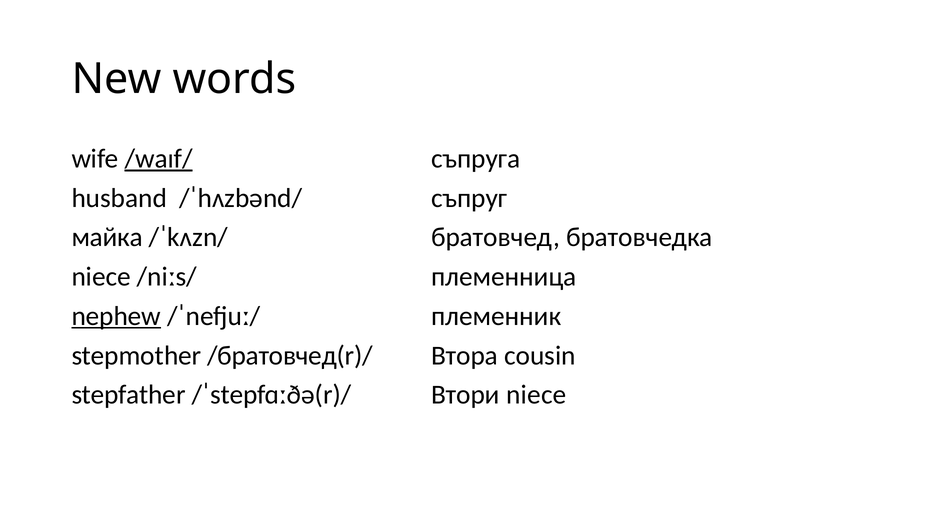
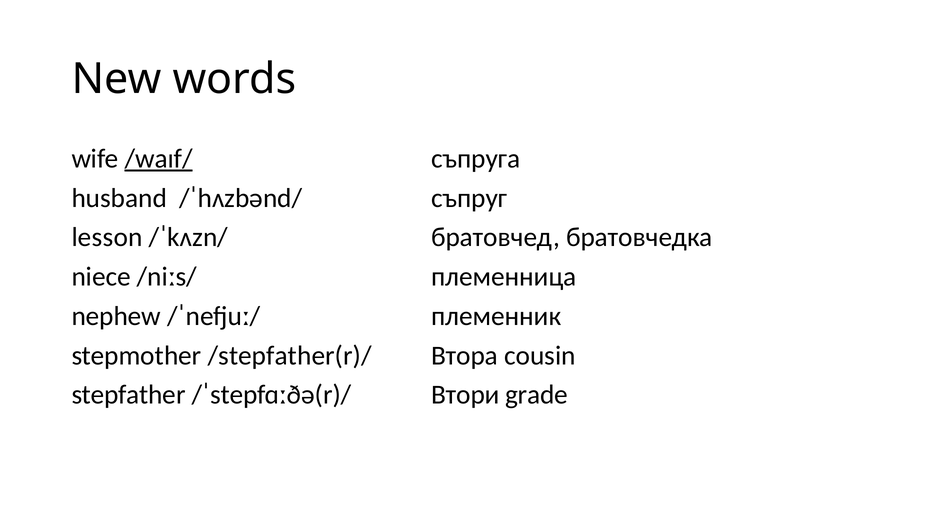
майка: майка -> lesson (107, 237)
nephew underline: present -> none (116, 316)
/братовчед(r)/: /братовчед(r)/ -> /stepfather(r)/ (290, 355)
Втори niece: niece -> grade (537, 395)
